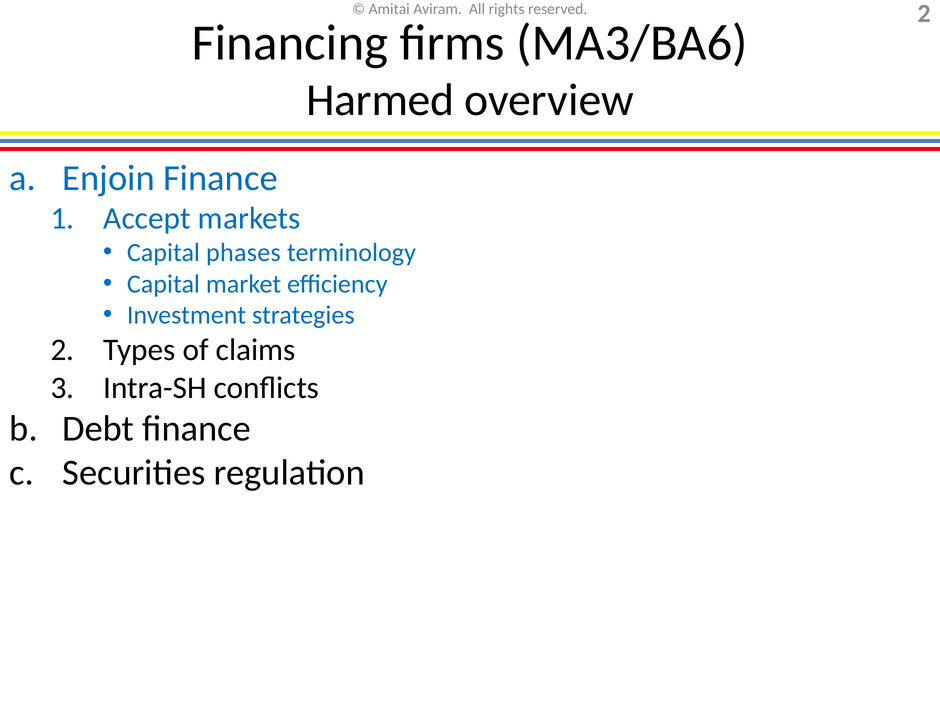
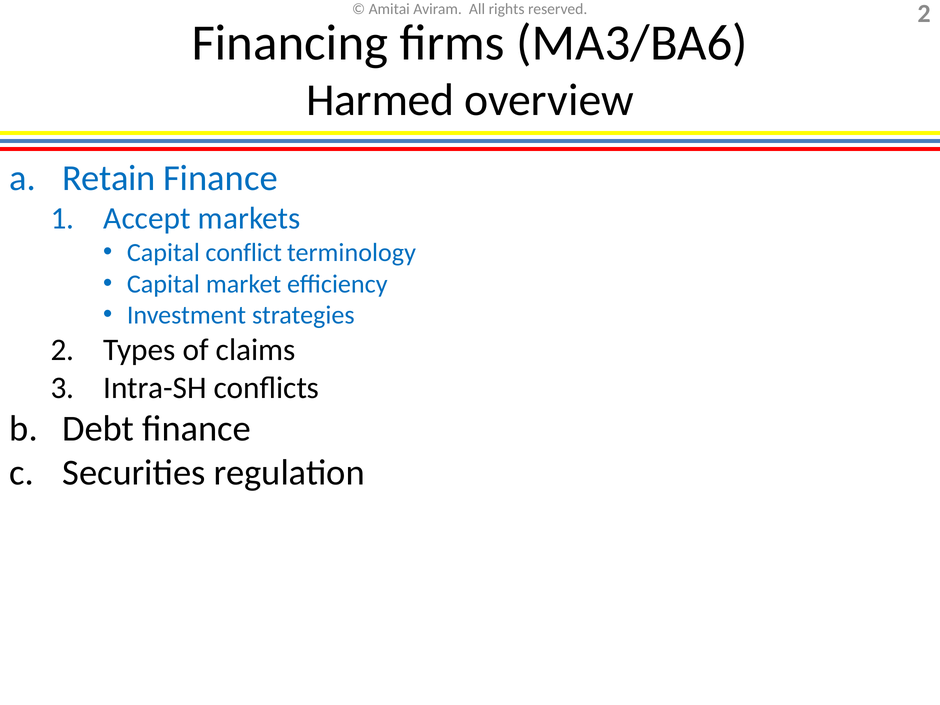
Enjoin: Enjoin -> Retain (109, 178)
phases: phases -> conflict (244, 253)
